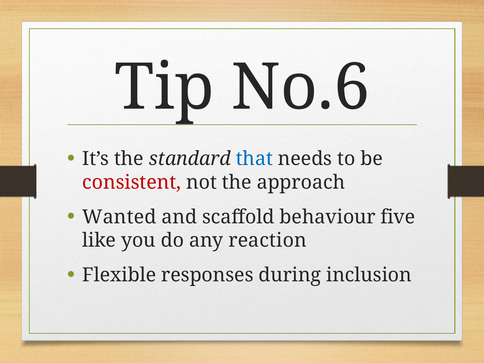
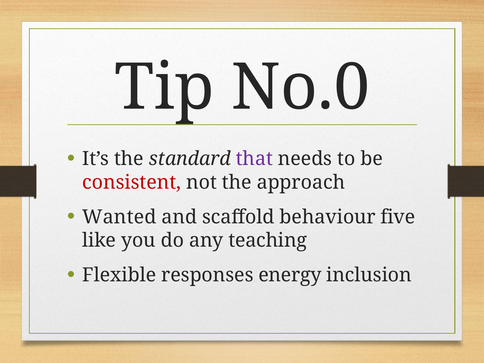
No.6: No.6 -> No.0 (300, 87)
that colour: blue -> purple (254, 159)
reaction: reaction -> teaching (268, 240)
during: during -> energy (290, 275)
